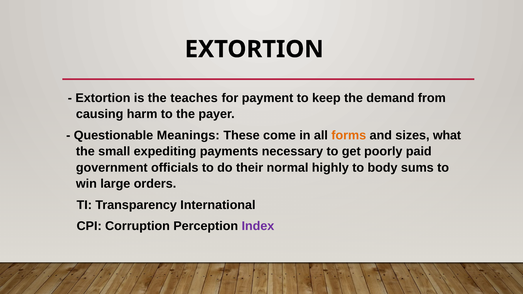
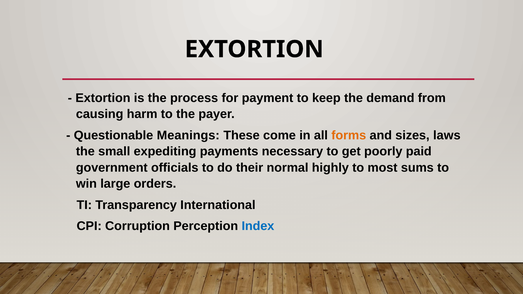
teaches: teaches -> process (194, 98)
what: what -> laws (447, 135)
body: body -> most (383, 168)
Index colour: purple -> blue (258, 226)
